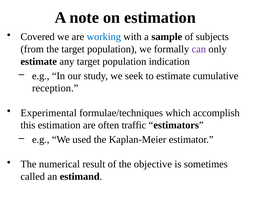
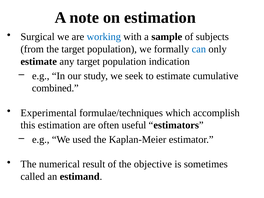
Covered: Covered -> Surgical (38, 37)
can colour: purple -> blue (199, 49)
reception: reception -> combined (55, 88)
traffic: traffic -> useful (134, 125)
